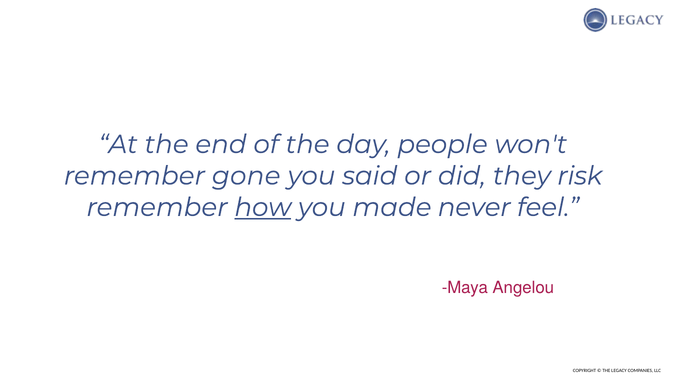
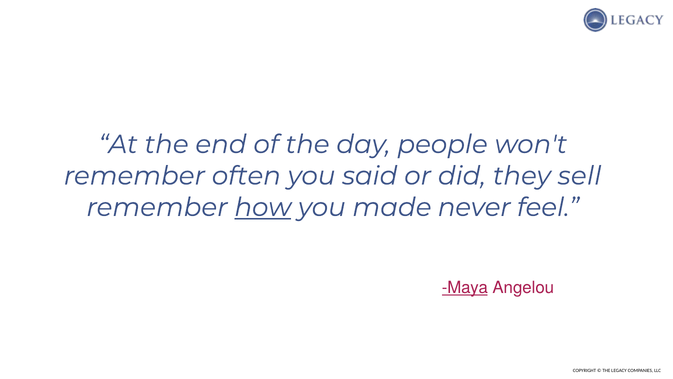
gone: gone -> often (246, 176)
risk: risk -> sell (580, 176)
Maya underline: none -> present (465, 288)
